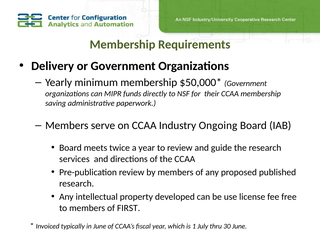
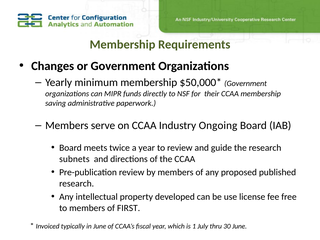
Delivery: Delivery -> Changes (53, 66)
services: services -> subnets (74, 159)
